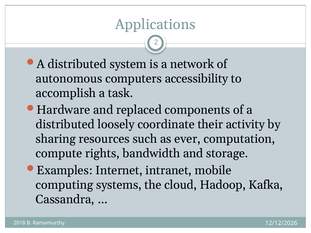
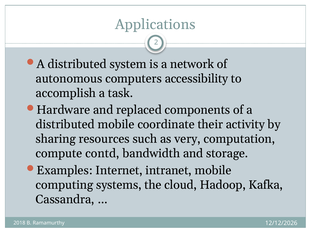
distributed loosely: loosely -> mobile (116, 125)
ever: ever -> very (187, 139)
rights: rights -> contd (102, 154)
